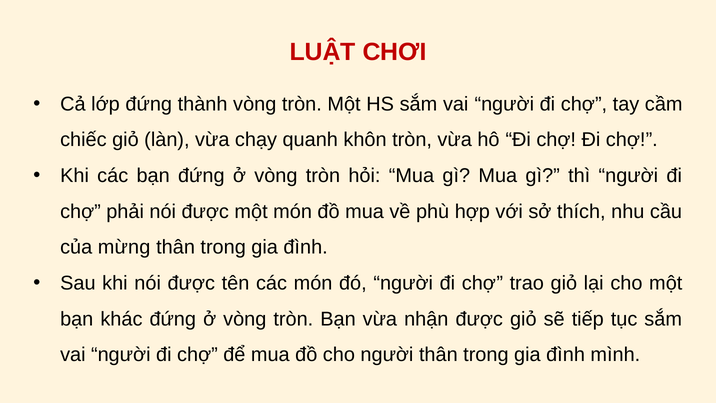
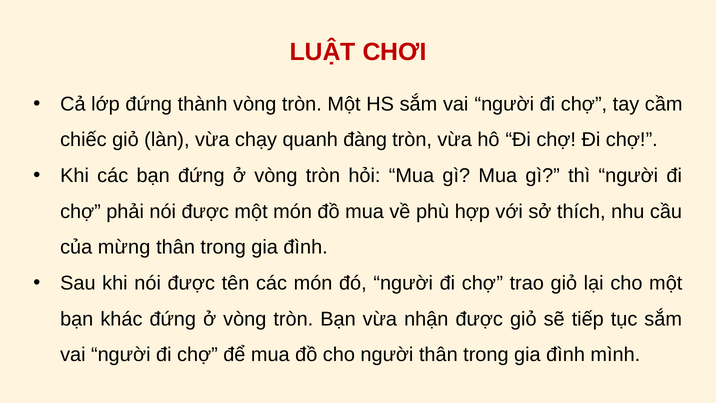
khôn: khôn -> đàng (365, 140)
